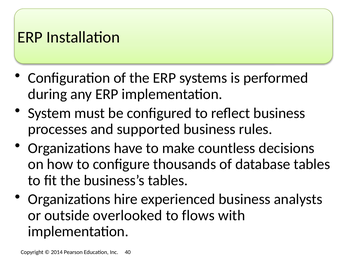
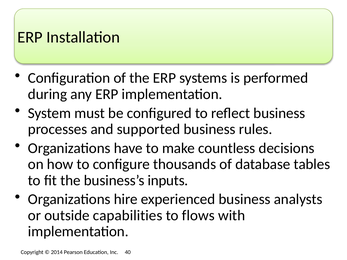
business’s tables: tables -> inputs (168, 181)
overlooked: overlooked -> capabilities (128, 216)
